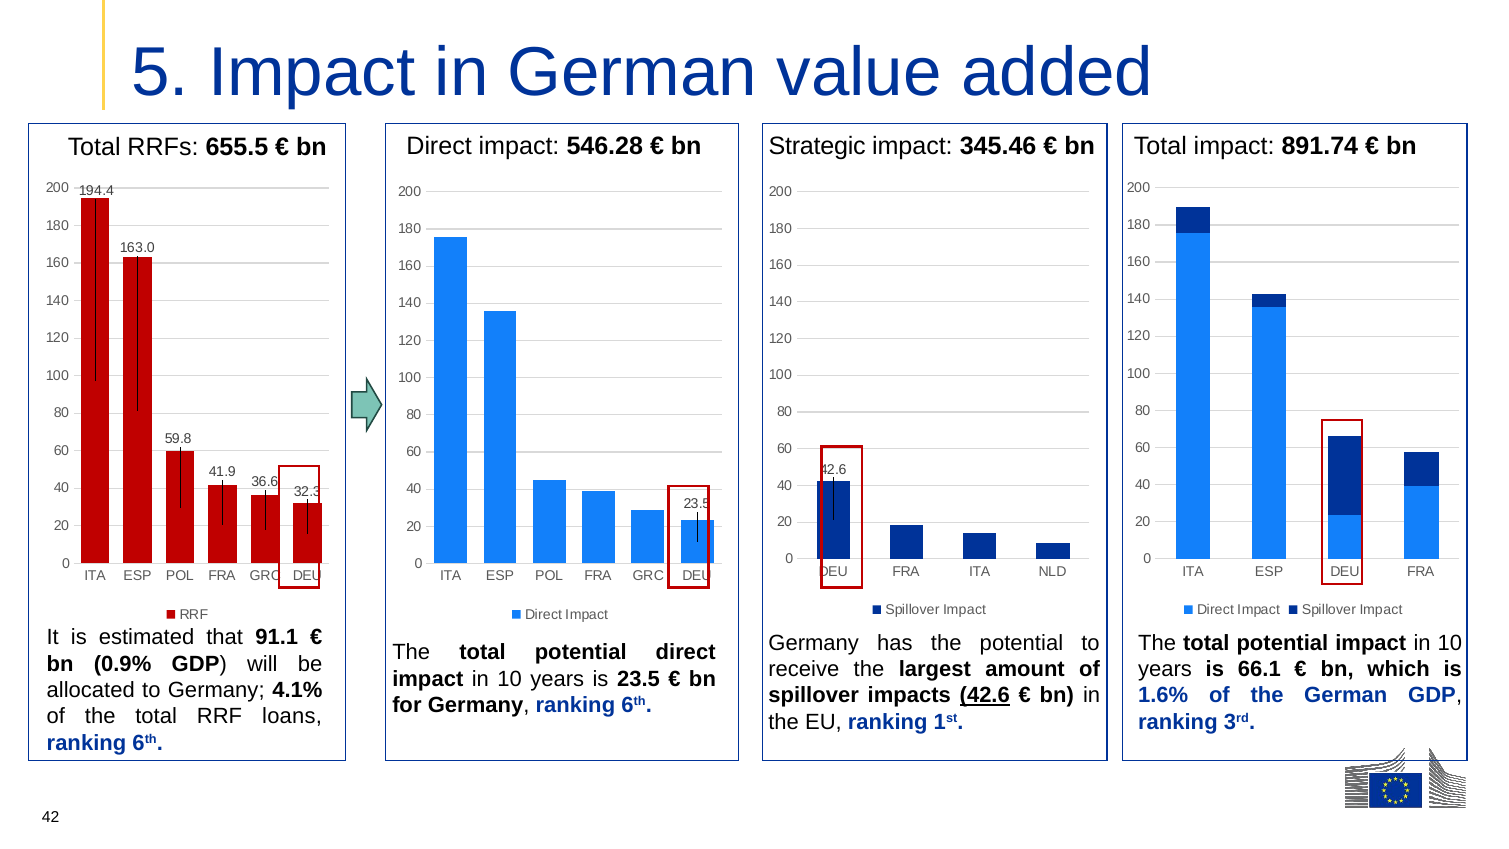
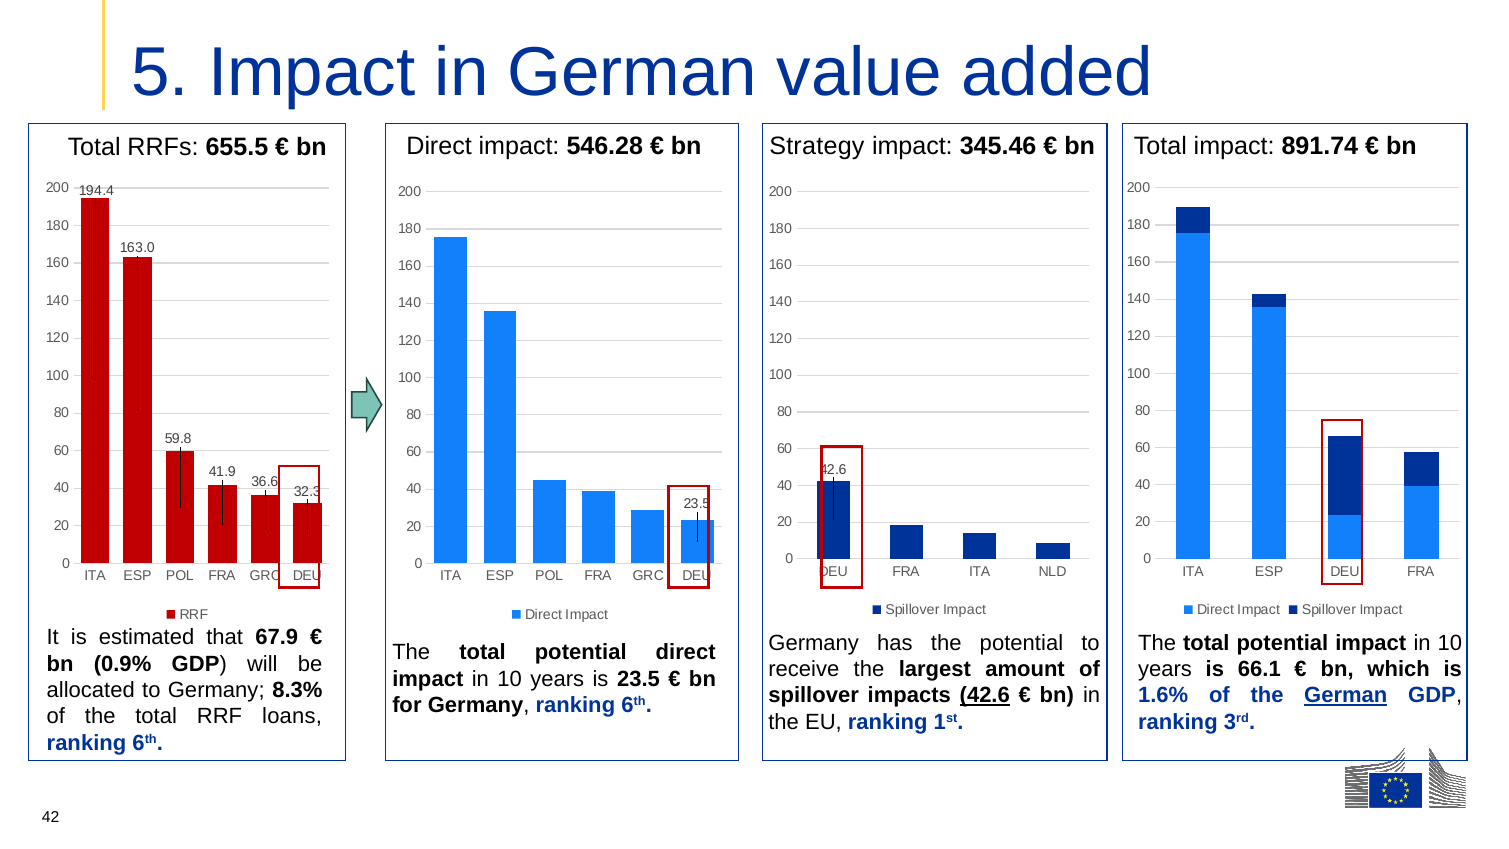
Strategic: Strategic -> Strategy (817, 146)
91.1: 91.1 -> 67.9 (277, 637)
4.1%: 4.1% -> 8.3% (297, 690)
German underline: none -> present (1346, 695)
